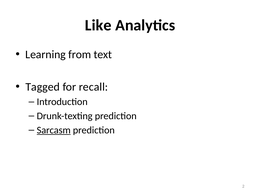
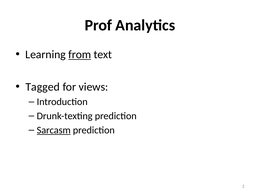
Like: Like -> Prof (98, 25)
from underline: none -> present (80, 55)
recall: recall -> views (93, 87)
